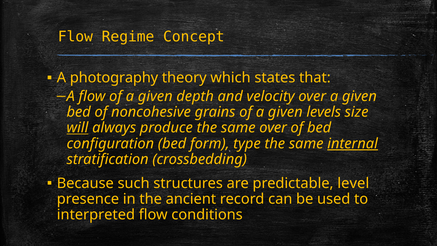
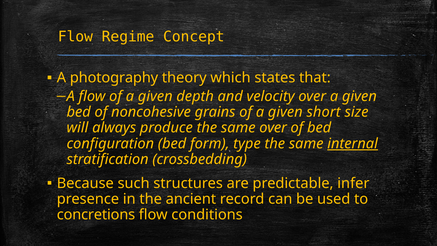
levels: levels -> short (324, 112)
will underline: present -> none (77, 128)
level: level -> infer (353, 183)
interpreted: interpreted -> concretions (96, 215)
